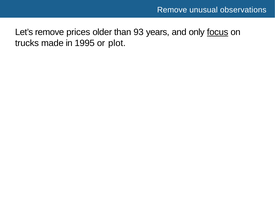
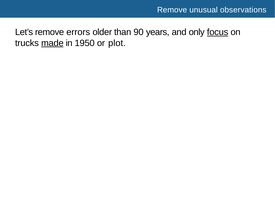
prices: prices -> errors (78, 32)
93: 93 -> 90 (139, 32)
made underline: none -> present (52, 43)
1995: 1995 -> 1950 (85, 43)
